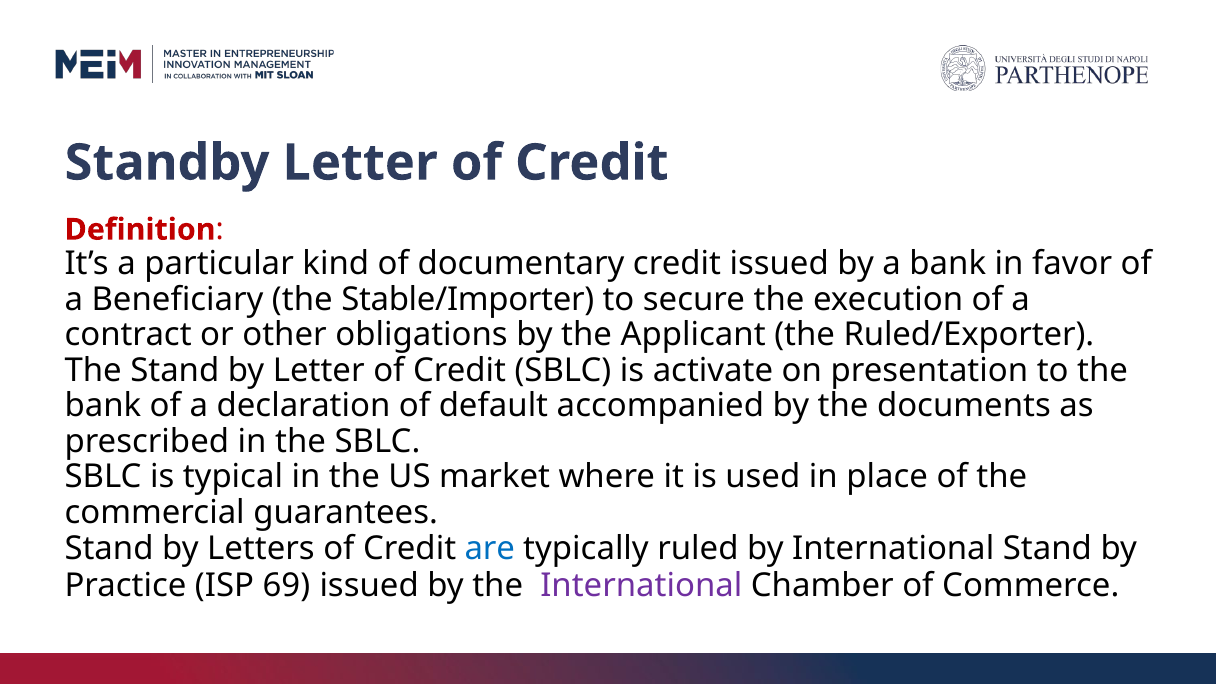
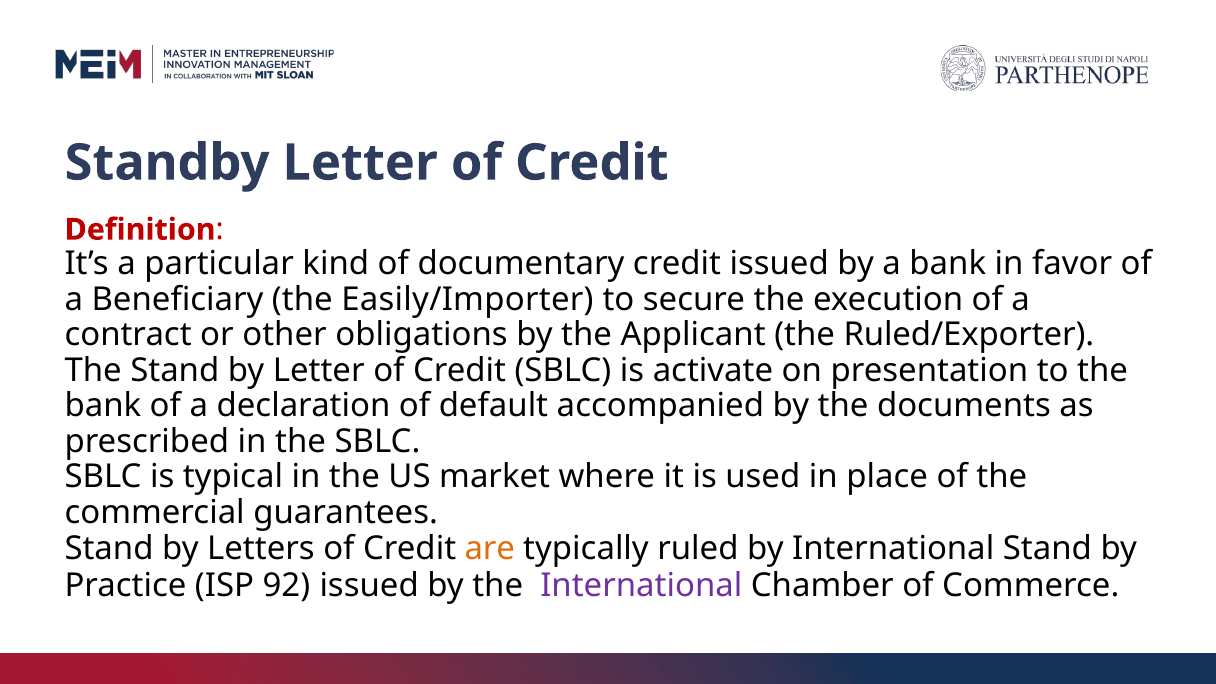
Stable/Importer: Stable/Importer -> Easily/Importer (467, 299)
are colour: blue -> orange (490, 548)
69: 69 -> 92 (286, 586)
